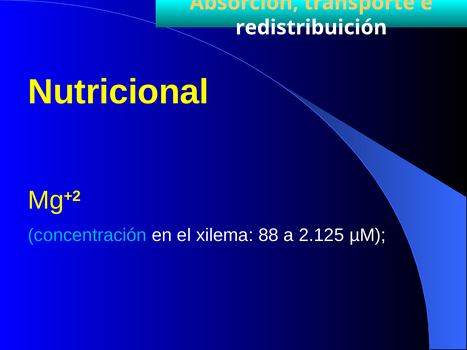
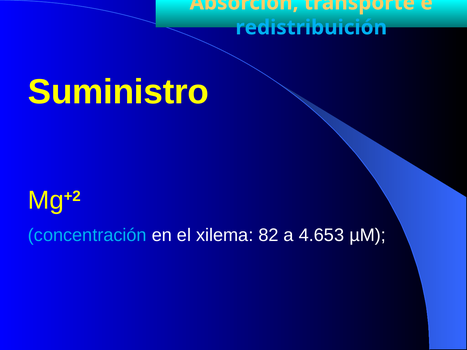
redistribuición colour: white -> light blue (311, 28)
Nutricional: Nutricional -> Suministro (118, 92)
88: 88 -> 82 (269, 235)
2.125: 2.125 -> 4.653 (321, 235)
